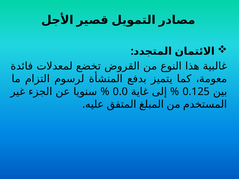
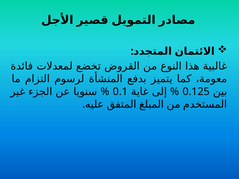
0.0: 0.0 -> 0.1 (120, 92)
